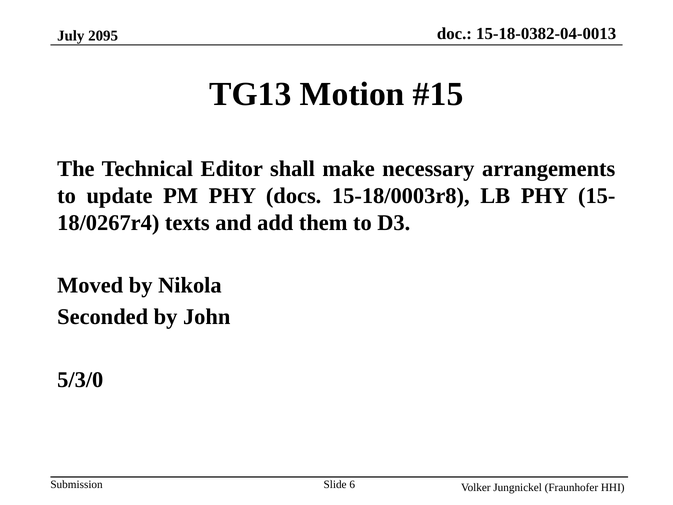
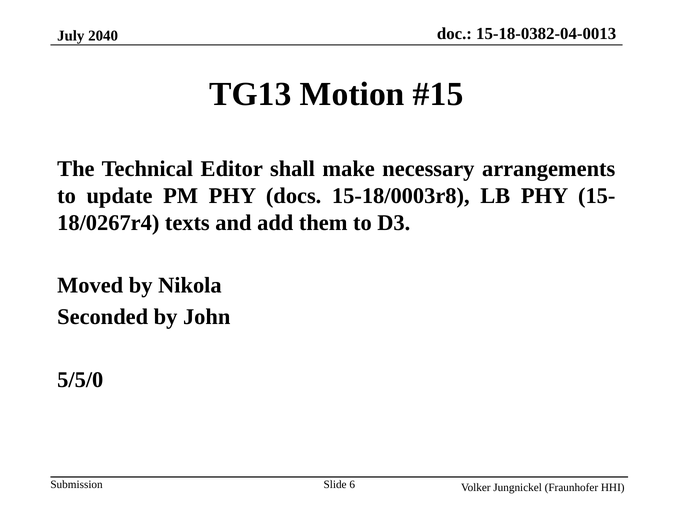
2095: 2095 -> 2040 (103, 36)
5/3/0: 5/3/0 -> 5/5/0 (80, 380)
